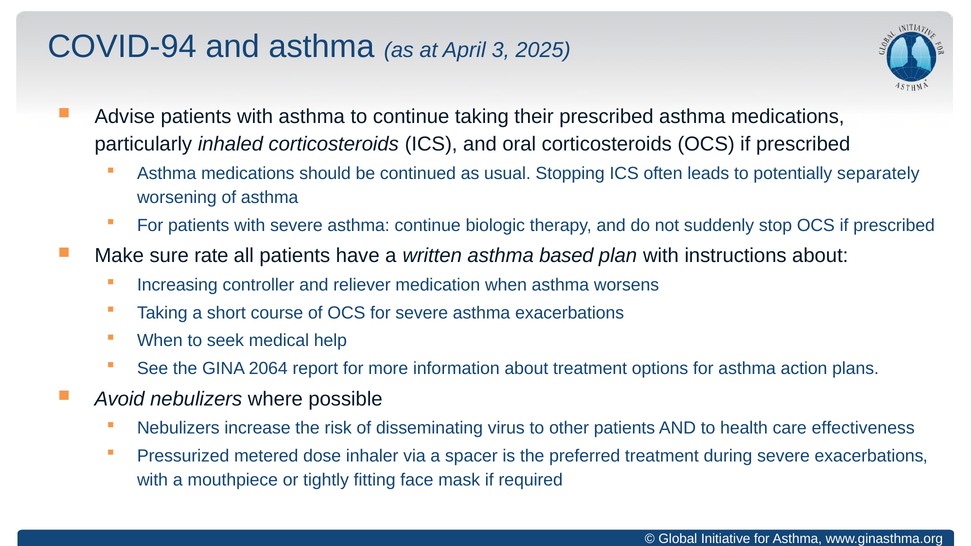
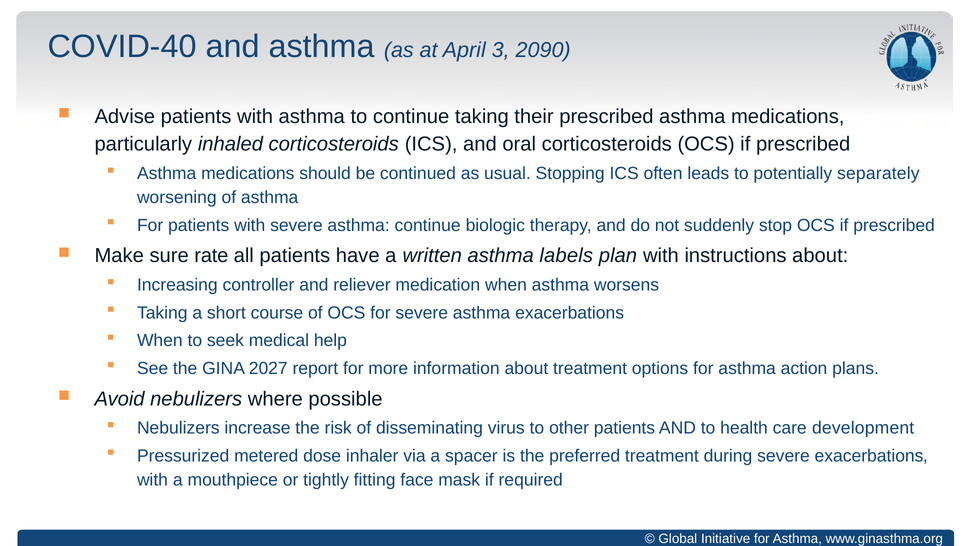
COVID-94: COVID-94 -> COVID-40 (122, 47)
2025: 2025 -> 2090 (543, 50)
based: based -> labels (566, 256)
2064: 2064 -> 2027 (268, 368)
effectiveness: effectiveness -> development (863, 428)
